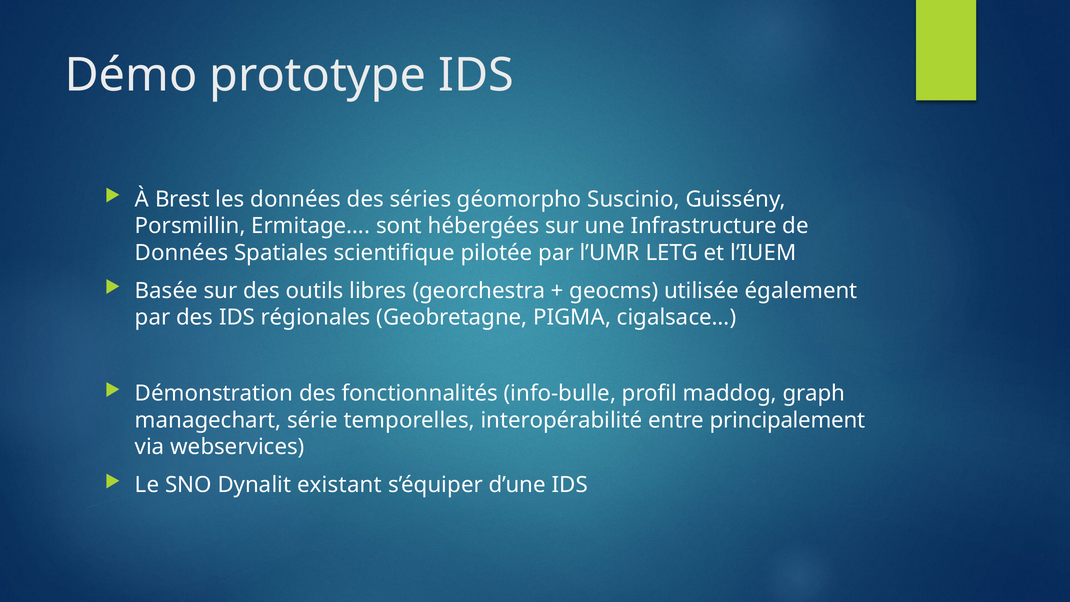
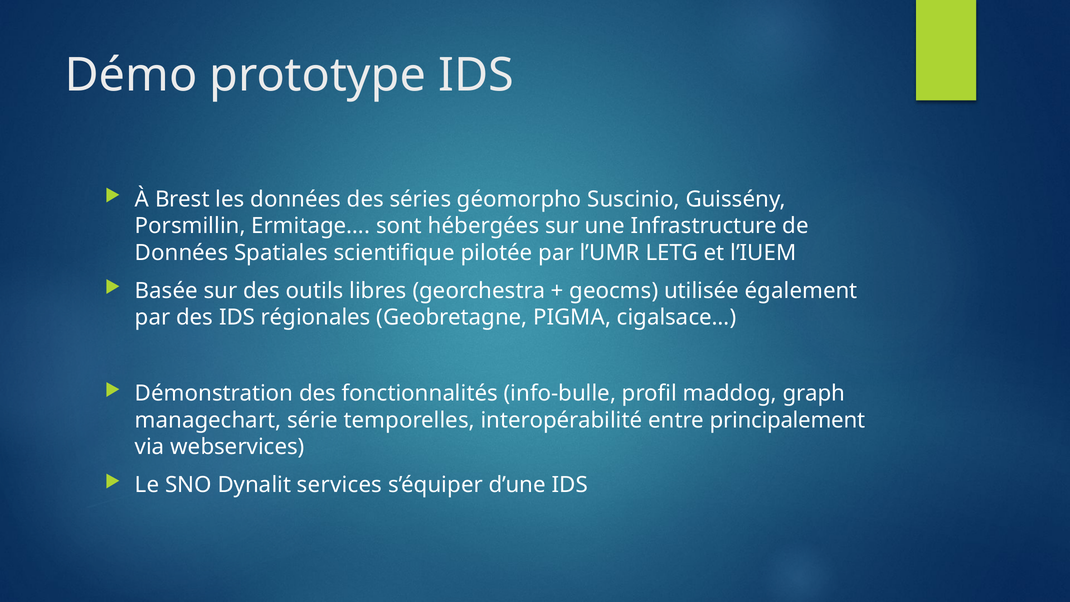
existant: existant -> services (339, 485)
